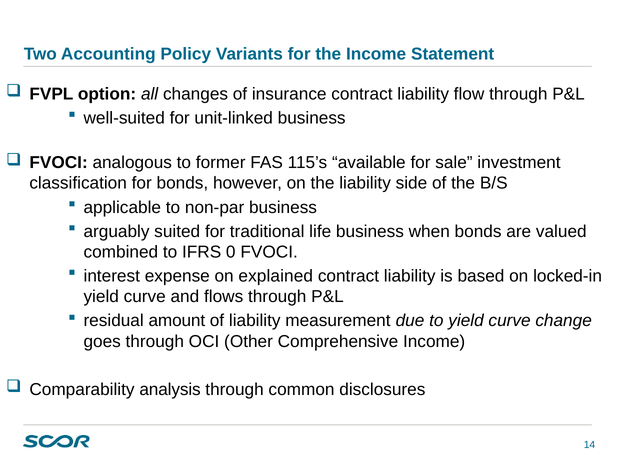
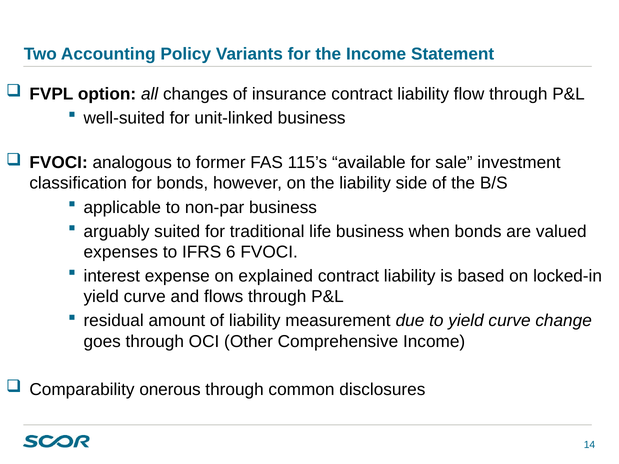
combined: combined -> expenses (121, 252)
0: 0 -> 6 (231, 252)
analysis: analysis -> onerous (170, 390)
